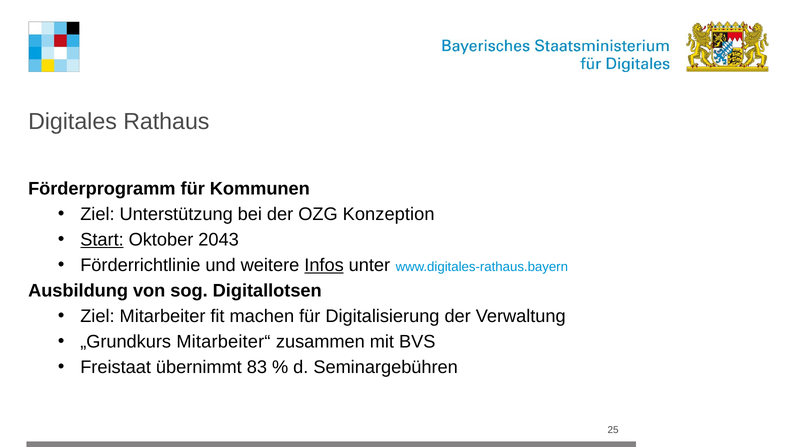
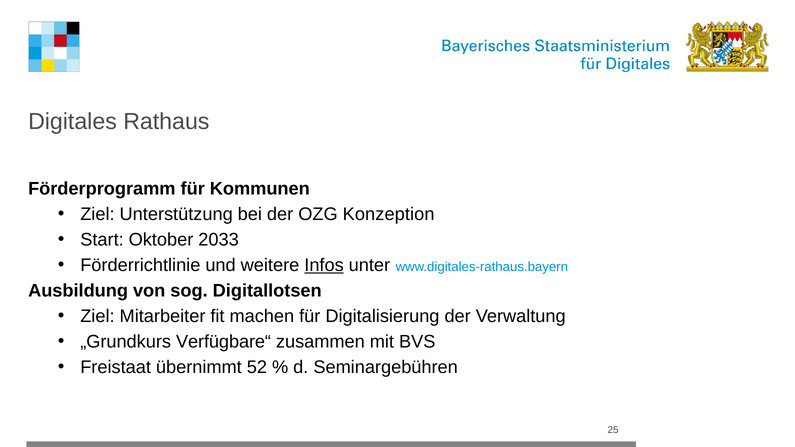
Start underline: present -> none (102, 240)
2043: 2043 -> 2033 (219, 240)
Mitarbeiter“: Mitarbeiter“ -> Verfügbare“ (224, 342)
83: 83 -> 52 (257, 367)
